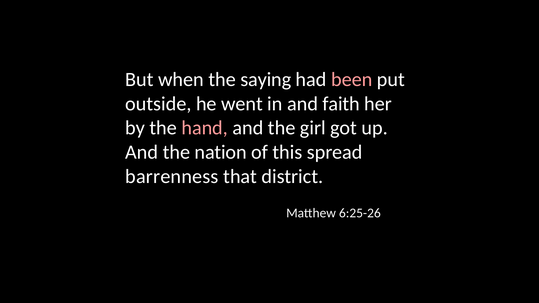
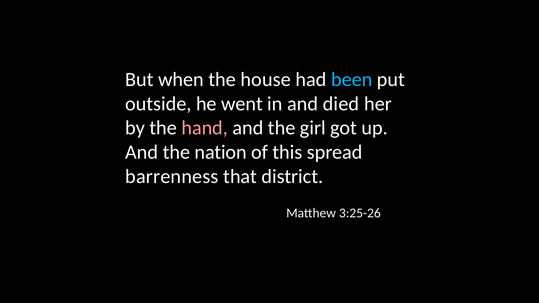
saying: saying -> house (266, 80)
been colour: pink -> light blue (352, 80)
faith: faith -> died (341, 104)
6:25-26: 6:25-26 -> 3:25-26 (360, 213)
